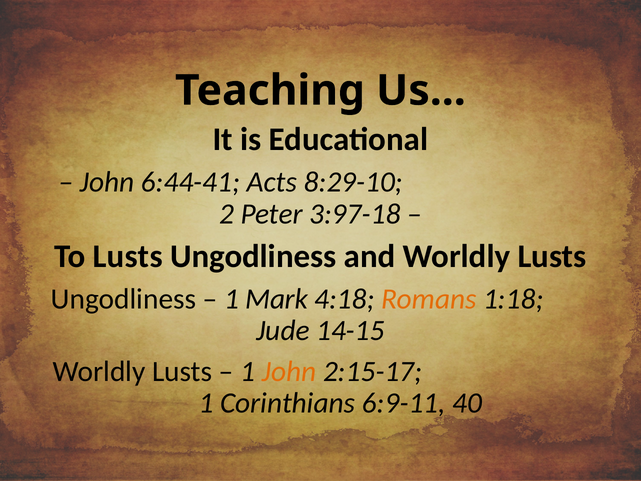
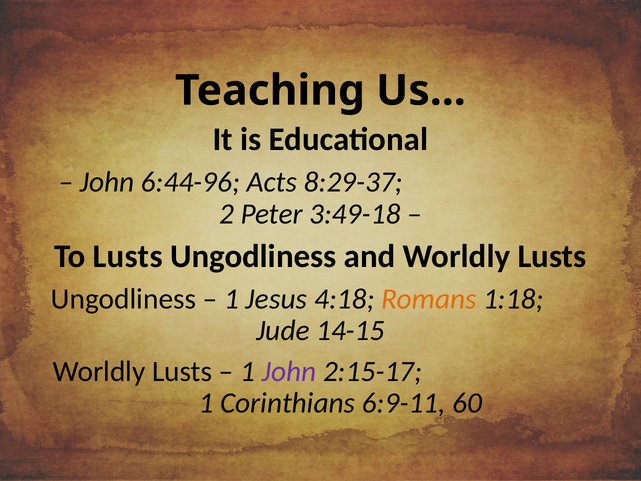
6:44-41: 6:44-41 -> 6:44-96 (191, 182)
8:29-10: 8:29-10 -> 8:29-37 (353, 182)
3:97-18: 3:97-18 -> 3:49-18 (355, 214)
Mark: Mark -> Jesus (276, 299)
John colour: orange -> purple (289, 371)
40: 40 -> 60 (467, 403)
